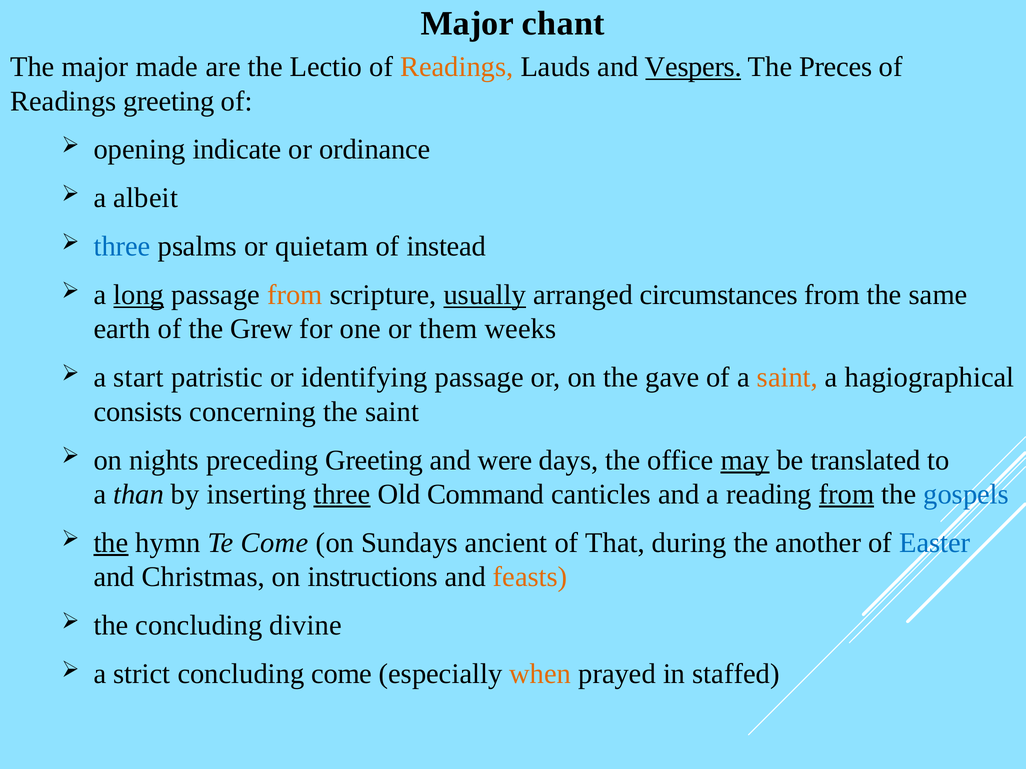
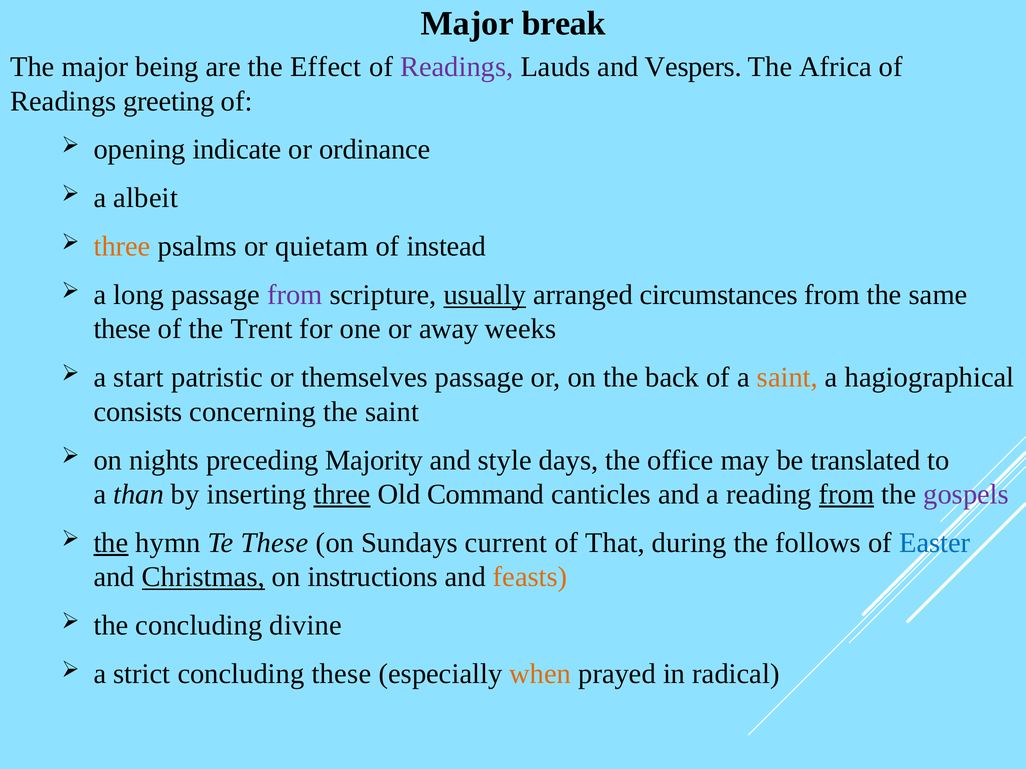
chant: chant -> break (564, 24)
made: made -> being (167, 67)
Lectio: Lectio -> Effect (326, 67)
Readings colour: orange -> purple (457, 67)
Vespers underline: present -> none (693, 67)
Preces: Preces -> Africa (836, 67)
three colour: blue -> orange (122, 247)
long underline: present -> none (139, 295)
from colour: orange -> purple (295, 295)
earth: earth -> these (122, 329)
Grew: Grew -> Trent (262, 329)
them: them -> away (449, 329)
identifying: identifying -> themselves (364, 378)
gave: gave -> back (672, 378)
preceding Greeting: Greeting -> Majority (374, 460)
were: were -> style (505, 460)
may underline: present -> none (745, 460)
gospels colour: blue -> purple (966, 495)
Te Come: Come -> These (275, 543)
ancient: ancient -> current (506, 543)
another: another -> follows (818, 543)
Christmas underline: none -> present (203, 577)
concluding come: come -> these (341, 674)
staffed: staffed -> radical (736, 674)
